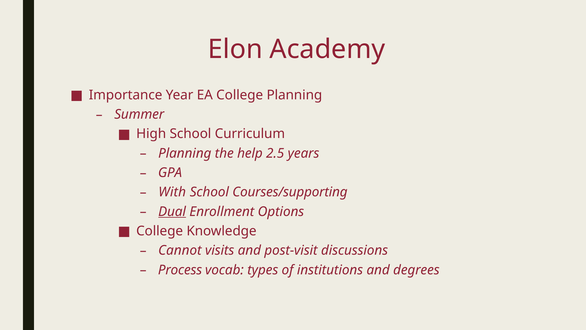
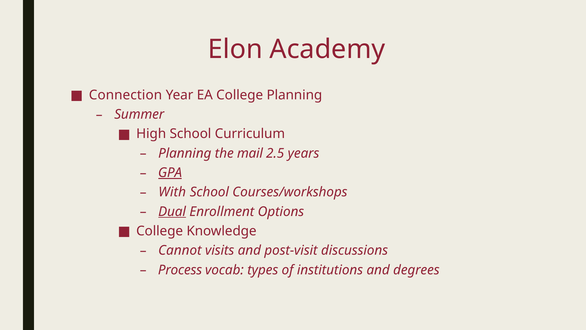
Importance: Importance -> Connection (125, 95)
help: help -> mail (250, 153)
GPA underline: none -> present (170, 173)
Courses/supporting: Courses/supporting -> Courses/workshops (290, 192)
